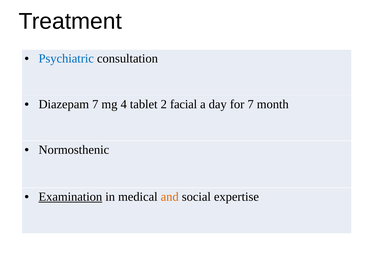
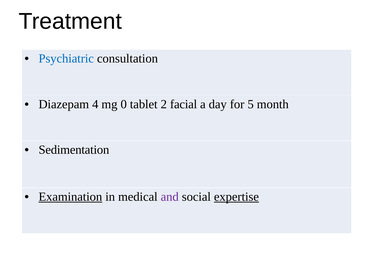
Diazepam 7: 7 -> 4 (95, 104)
4: 4 -> 0 (124, 104)
for 7: 7 -> 5 (251, 104)
Normosthenic: Normosthenic -> Sedimentation (74, 150)
and colour: orange -> purple (170, 197)
expertise underline: none -> present (236, 197)
